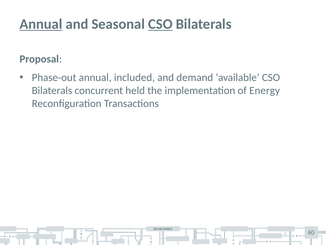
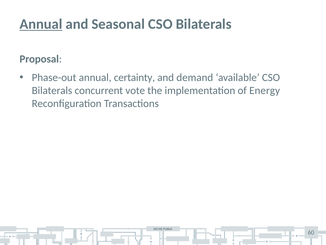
CSO underline: present -> none (160, 24)
included: included -> certainty (134, 77)
held: held -> vote (135, 90)
